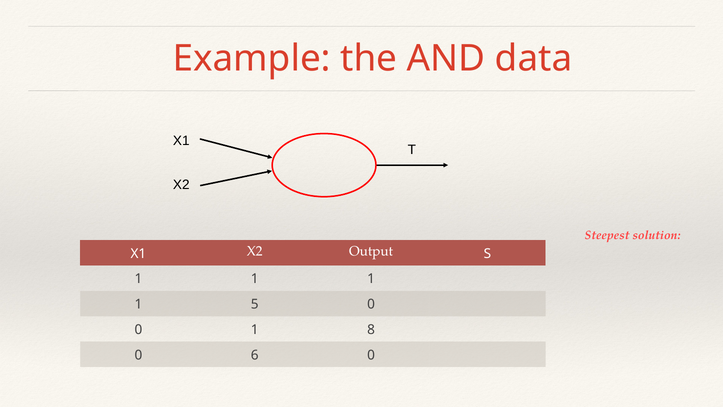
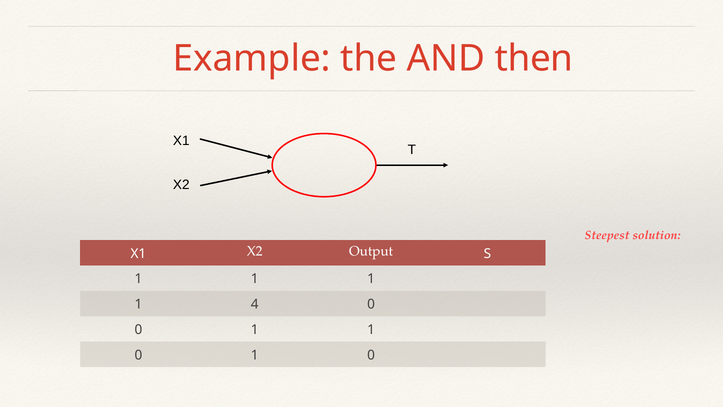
data: data -> then (534, 59)
5: 5 -> 4 (255, 304)
0 1 8: 8 -> 1 (371, 329)
6: 6 -> 1 (255, 355)
